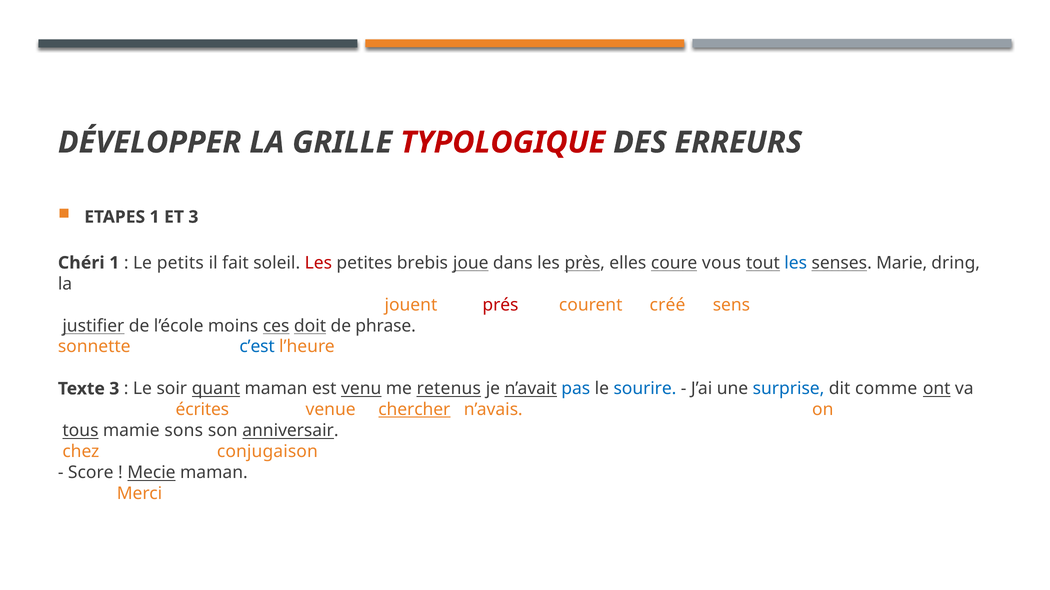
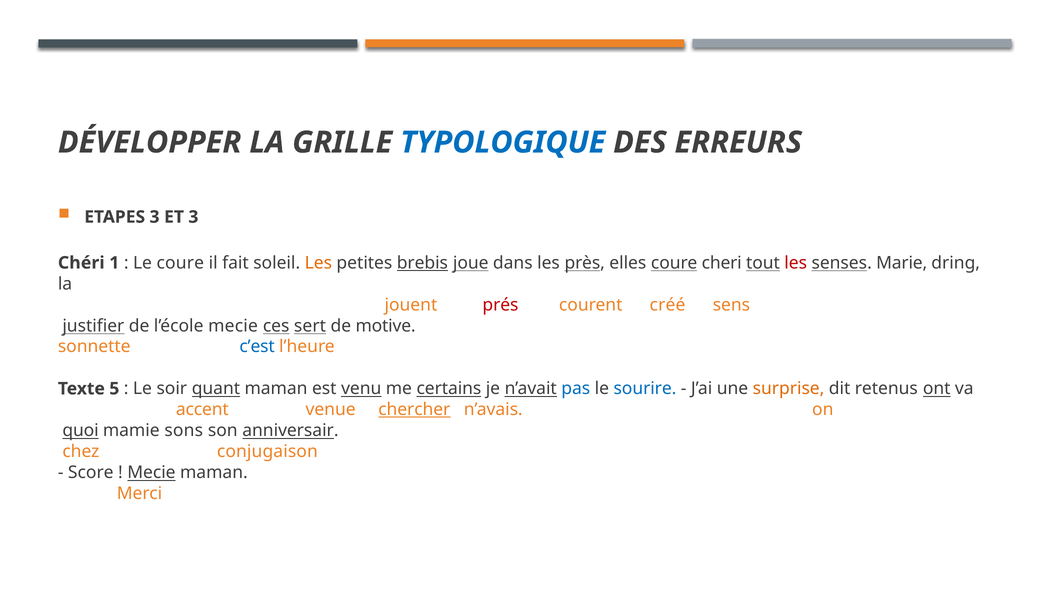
TYPOLOGIQUE colour: red -> blue (503, 143)
ETAPES 1: 1 -> 3 (155, 217)
Le petits: petits -> coure (180, 263)
Les colour: red -> orange (318, 263)
brebis underline: none -> present (422, 263)
vous: vous -> cheri (722, 263)
les colour: blue -> red (796, 263)
l’école moins: moins -> mecie (233, 326)
doit: doit -> sert (310, 326)
phrase: phrase -> motive (386, 326)
Texte 3: 3 -> 5 (114, 389)
retenus: retenus -> certains (449, 389)
surprise colour: blue -> orange (789, 389)
comme: comme -> retenus (886, 389)
écrites: écrites -> accent (202, 410)
tous: tous -> quoi (81, 431)
